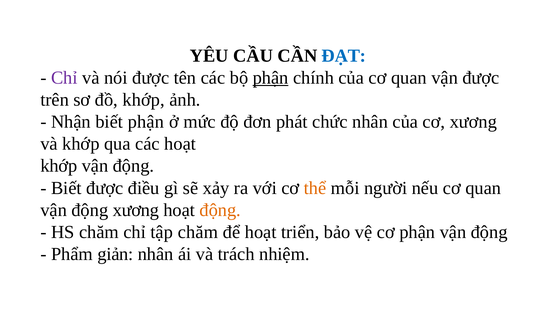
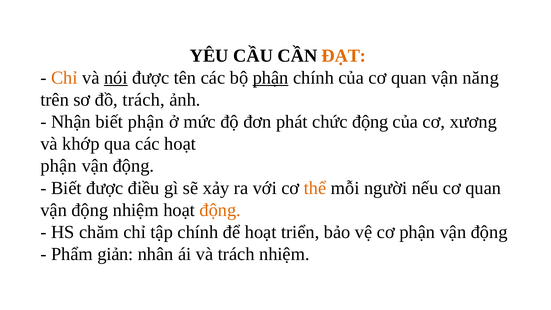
ĐẠT colour: blue -> orange (344, 56)
Chỉ colour: purple -> orange (64, 78)
nói underline: none -> present (116, 78)
vận được: được -> năng (481, 78)
đồ khớp: khớp -> trách (144, 100)
chức nhân: nhân -> động (370, 122)
khớp: khớp -> phận (59, 166)
động xương: xương -> nhiệm (136, 210)
tập chăm: chăm -> chính (198, 232)
